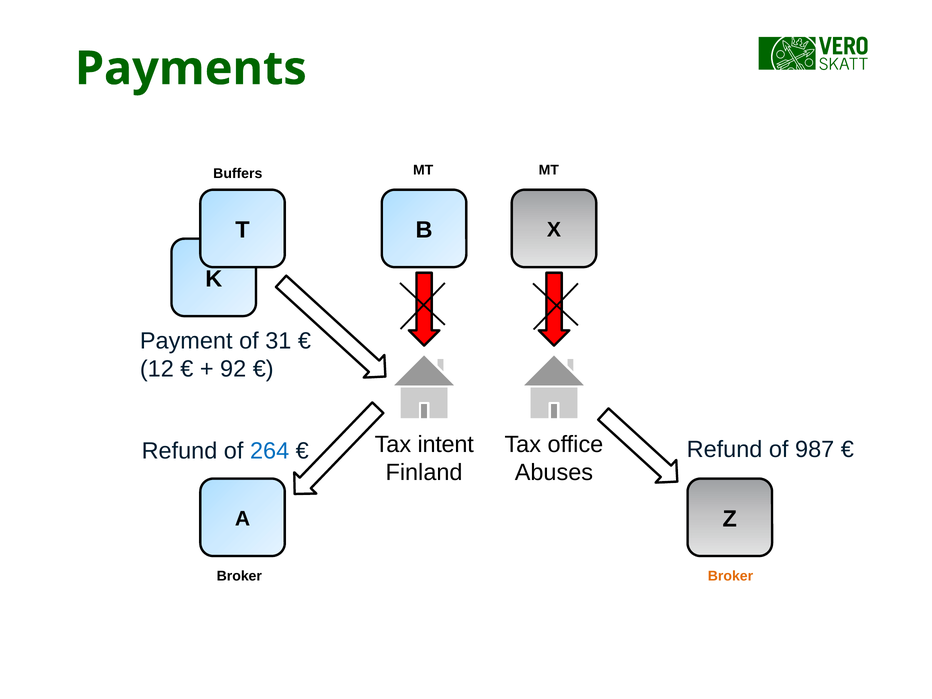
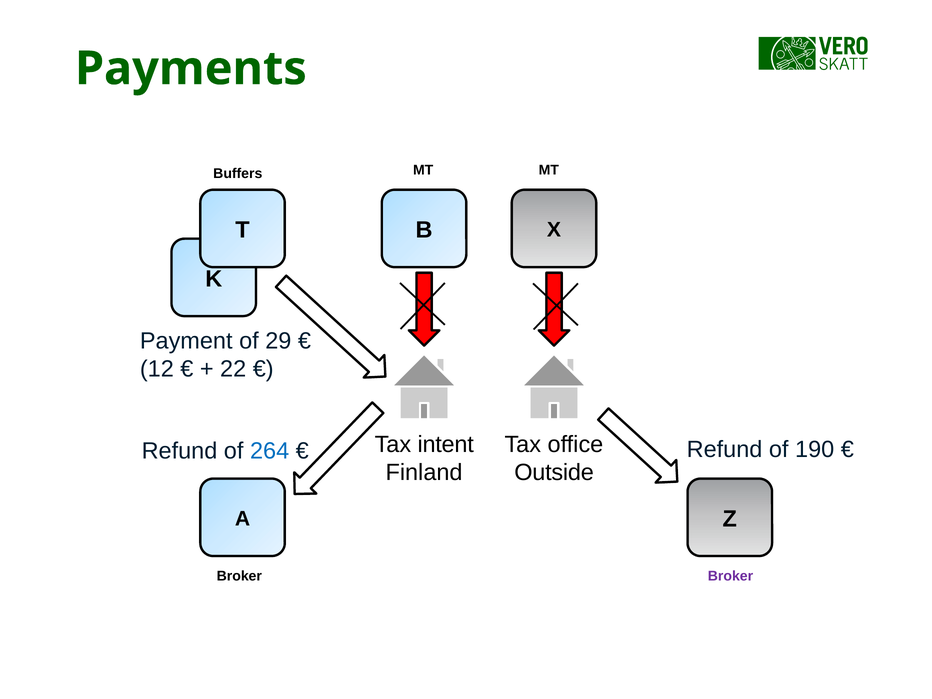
31: 31 -> 29 (278, 341)
92: 92 -> 22 (233, 369)
987: 987 -> 190 (815, 449)
Abuses: Abuses -> Outside (554, 473)
Broker colour: orange -> purple (730, 576)
